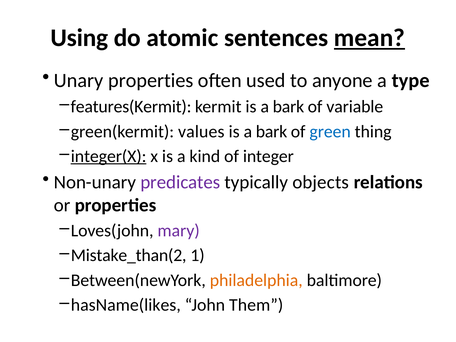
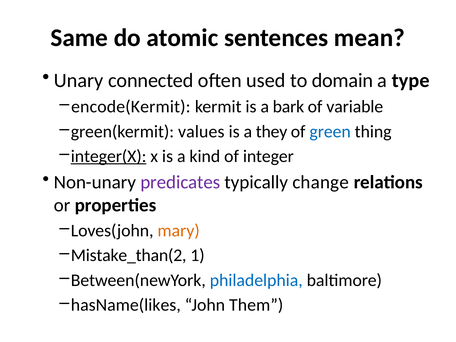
Using: Using -> Same (79, 38)
mean underline: present -> none (370, 38)
Unary properties: properties -> connected (151, 80)
anyone: anyone -> domain (342, 80)
features(Kermit: features(Kermit -> encode(Kermit (131, 107)
bark: bark -> they (272, 131)
objects: objects -> change (321, 182)
mary colour: purple -> orange (179, 231)
philadelphia colour: orange -> blue (256, 280)
